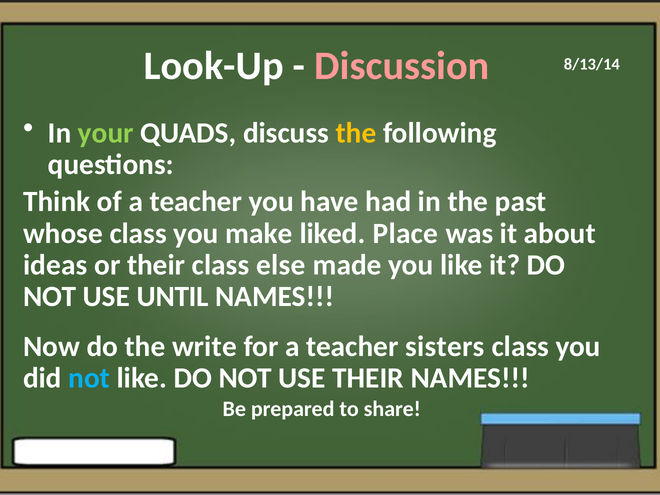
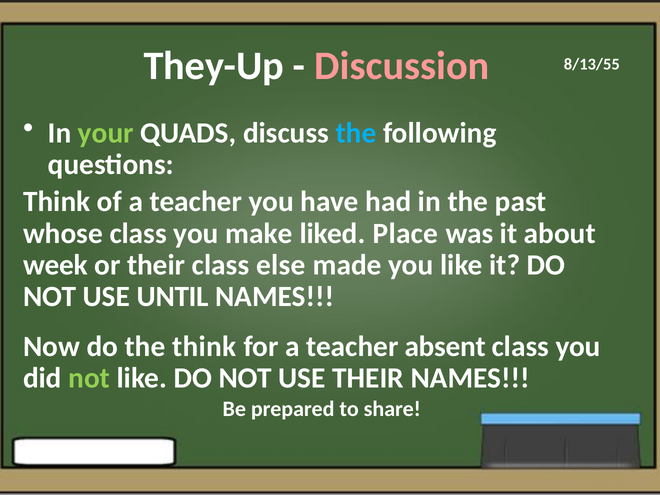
Look-Up: Look-Up -> They-Up (214, 66)
8/13/14: 8/13/14 -> 8/13/55 (592, 64)
the colour: yellow -> light blue (356, 133)
ideas: ideas -> week (55, 265)
the write: write -> think (204, 346)
sisters: sisters -> absent (445, 346)
not colour: light blue -> light green (89, 378)
